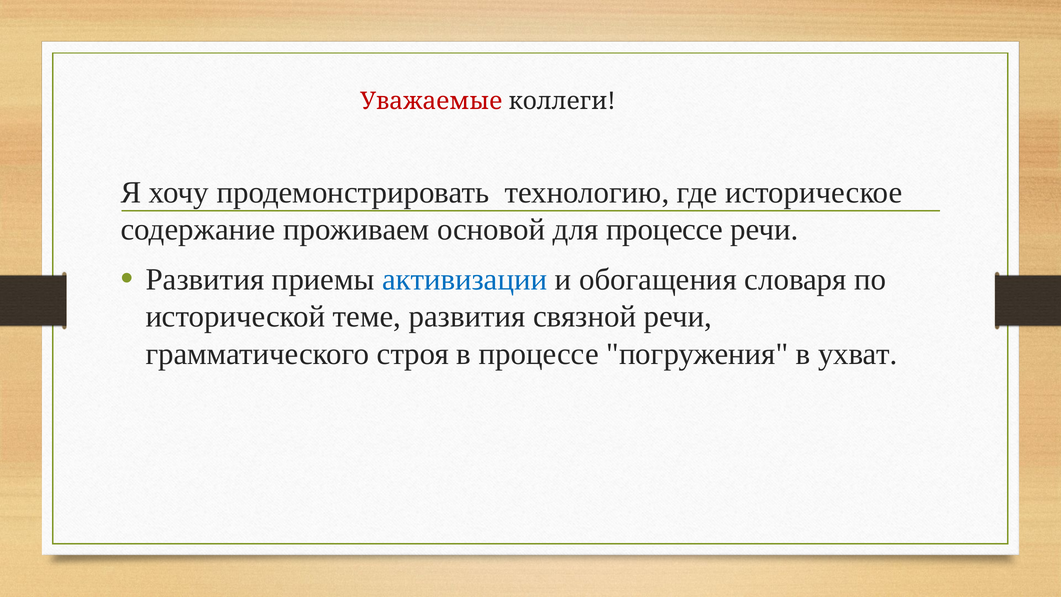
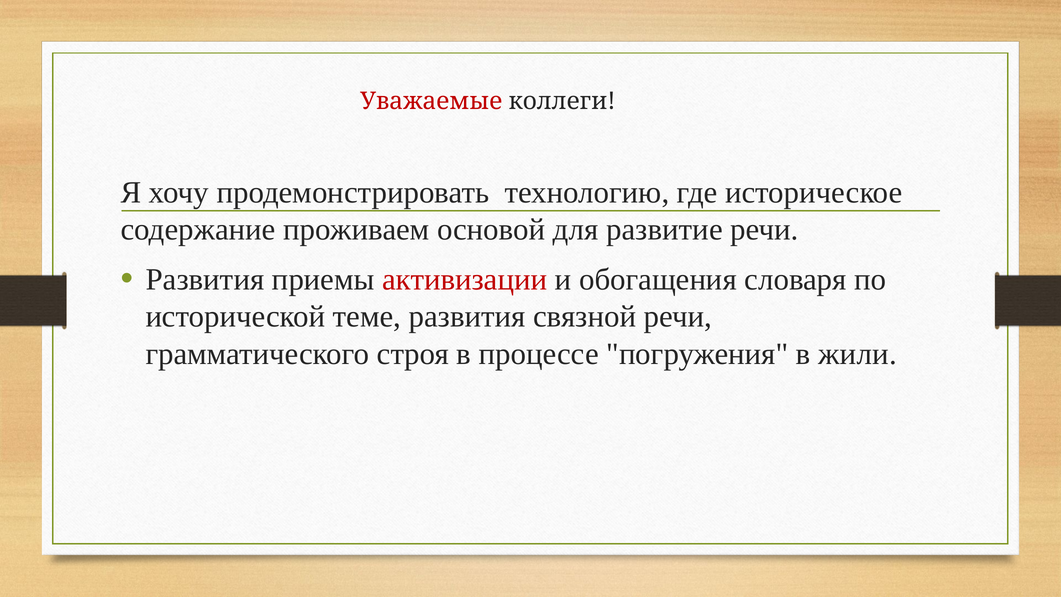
для процессе: процессе -> развитие (664, 229)
активизации colour: blue -> red (465, 279)
ухват: ухват -> жили (858, 354)
